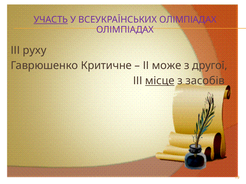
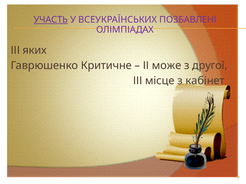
ВСЕУКРАЇНСЬКИХ ОЛІМПІАДАХ: ОЛІМПІАДАХ -> ПОЗБАВЛЕНІ (188, 20)
руху: руху -> яких (35, 50)
місце underline: present -> none (160, 81)
засобів: засобів -> кабінет (205, 81)
